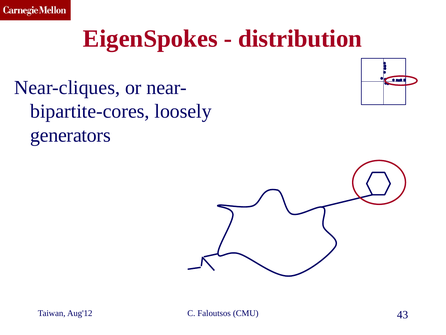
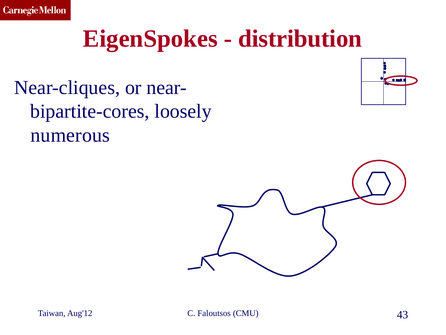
generators: generators -> numerous (70, 135)
